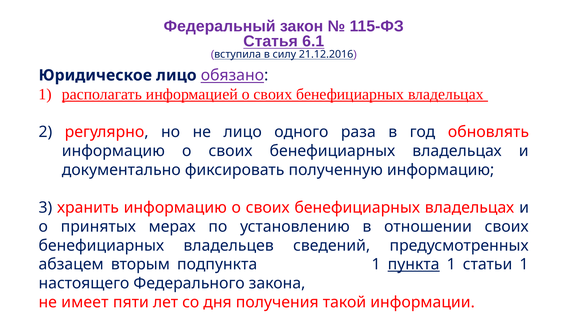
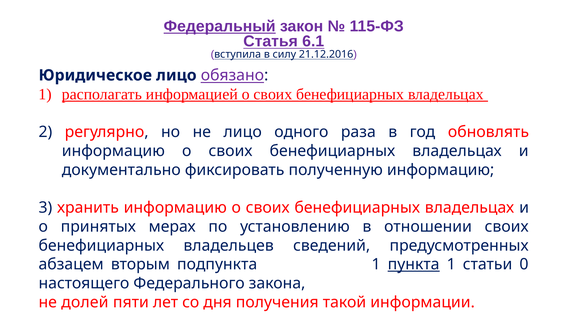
Федеральный underline: none -> present (220, 26)
статьи 1: 1 -> 0 (524, 265)
имеет: имеет -> долей (85, 302)
